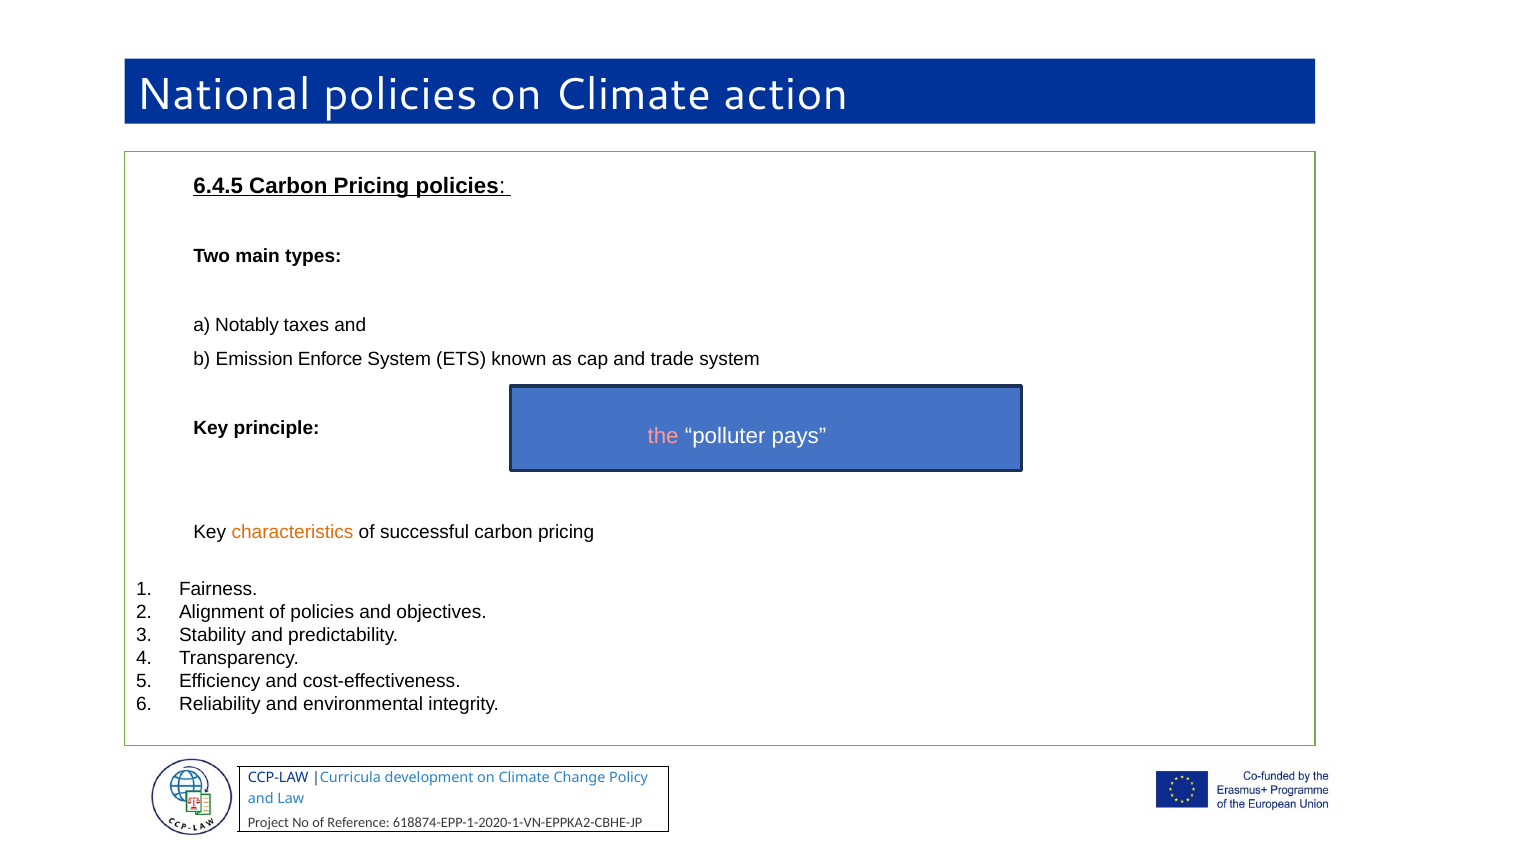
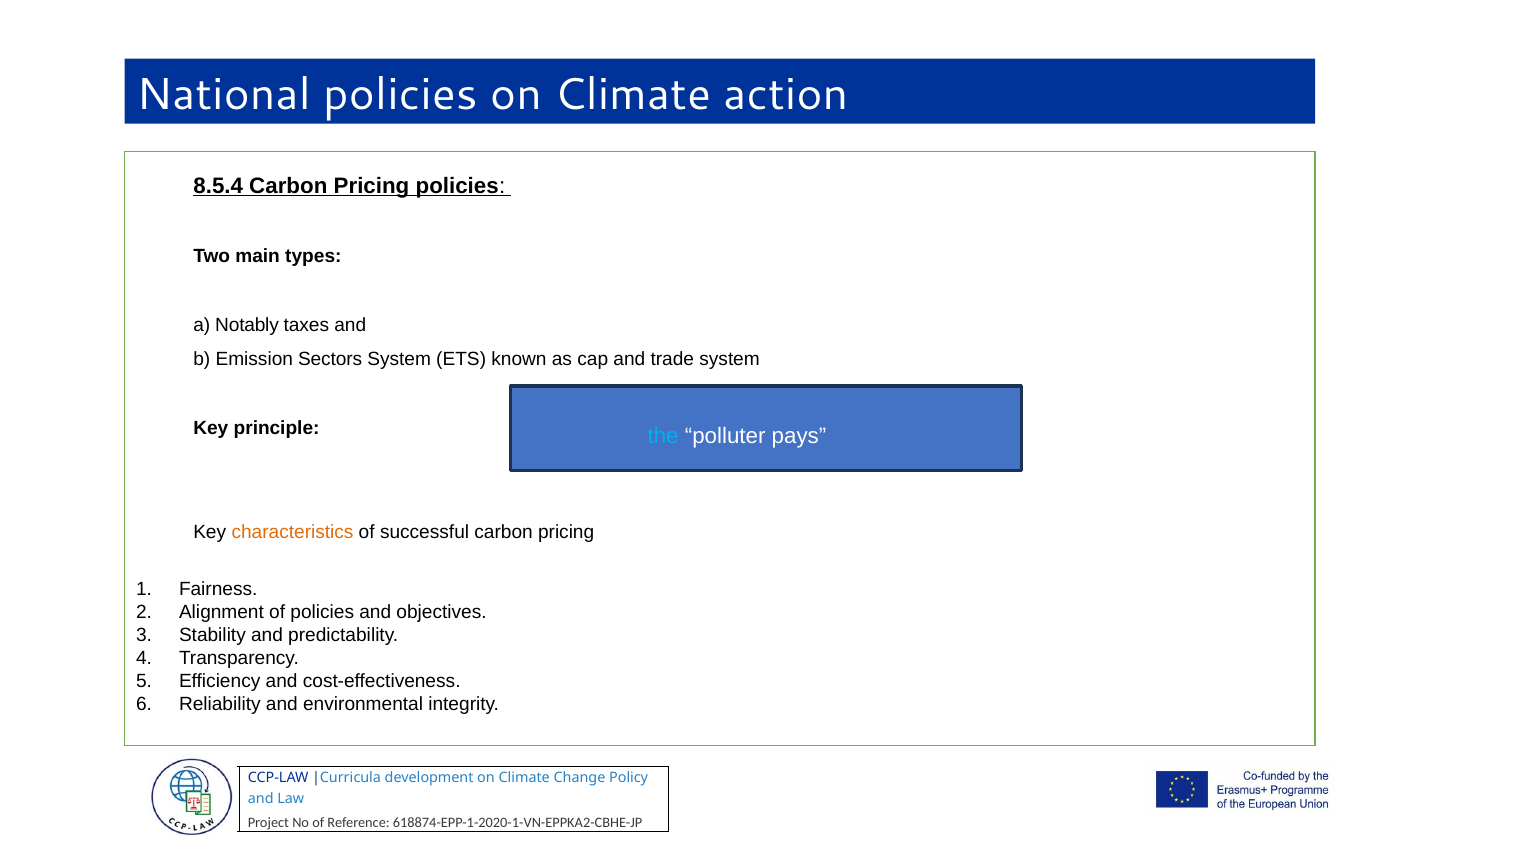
6.4.5: 6.4.5 -> 8.5.4 (218, 186)
Enforce: Enforce -> Sectors (330, 359)
the colour: pink -> light blue (663, 436)
